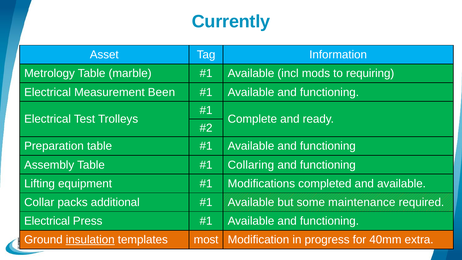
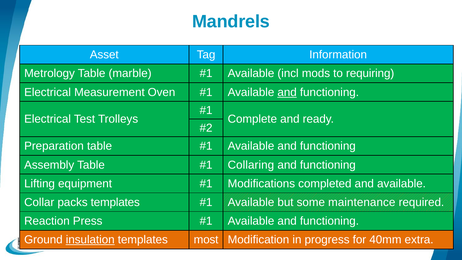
Currently: Currently -> Mandrels (231, 22)
Been: Been -> Oven (162, 92)
and underline: none -> present (287, 92)
packs additional: additional -> templates (115, 202)
Electrical: Electrical -> Reaction (47, 221)
